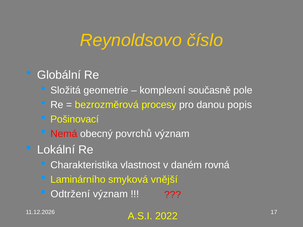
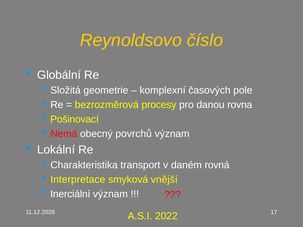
současně: současně -> časových (209, 90)
popis: popis -> rovna (240, 105)
vlastnost: vlastnost -> transport (140, 165)
Laminárního: Laminárního -> Interpretace (78, 180)
Odtržení: Odtržení -> Inerciální (70, 194)
